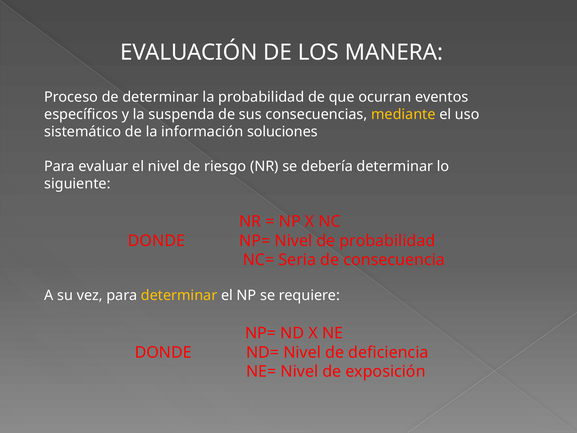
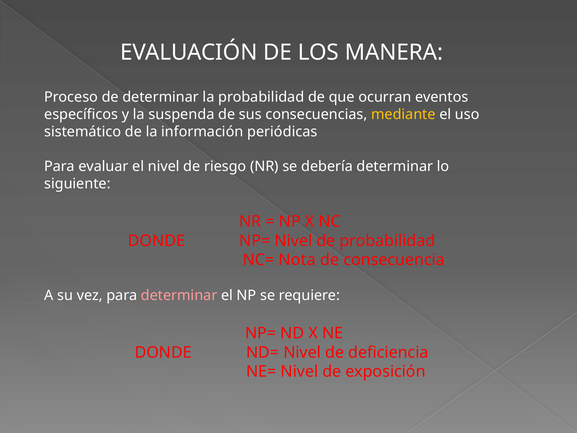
soluciones: soluciones -> periódicas (282, 132)
Seria: Seria -> Nota (297, 260)
determinar colour: yellow -> pink (179, 295)
